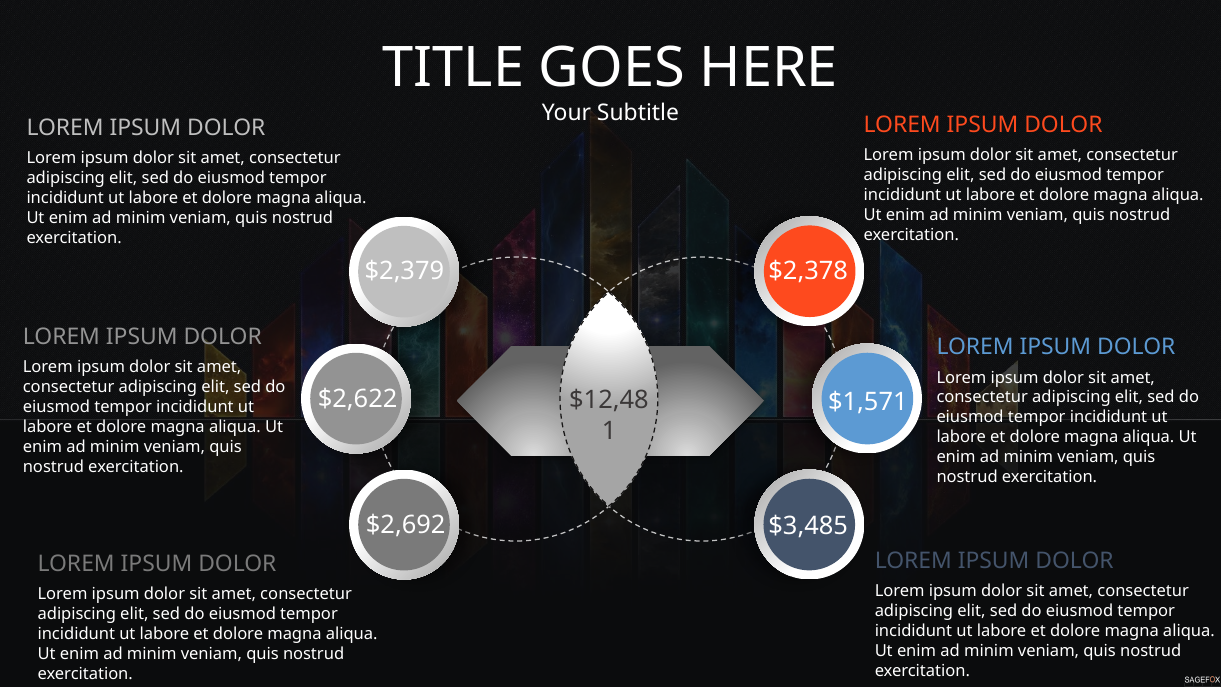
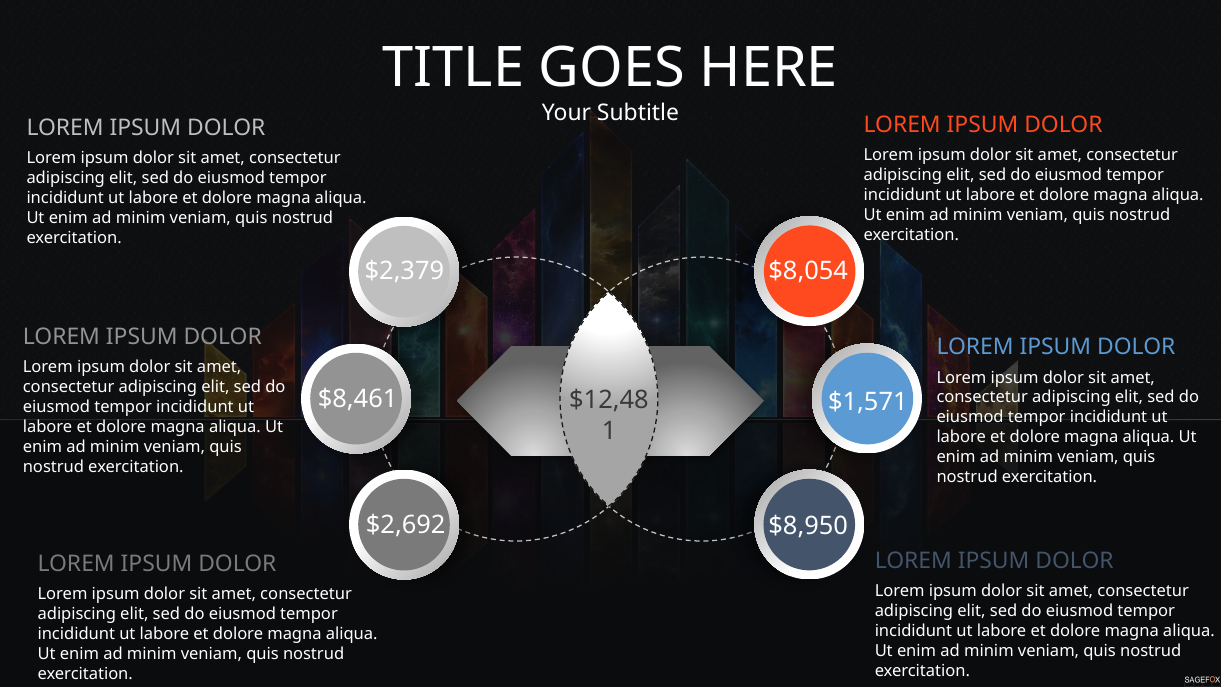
$2,378: $2,378 -> $8,054 (808, 271)
$2,622: $2,622 -> $8,461 (358, 399)
$3,485: $3,485 -> $8,950 (808, 526)
